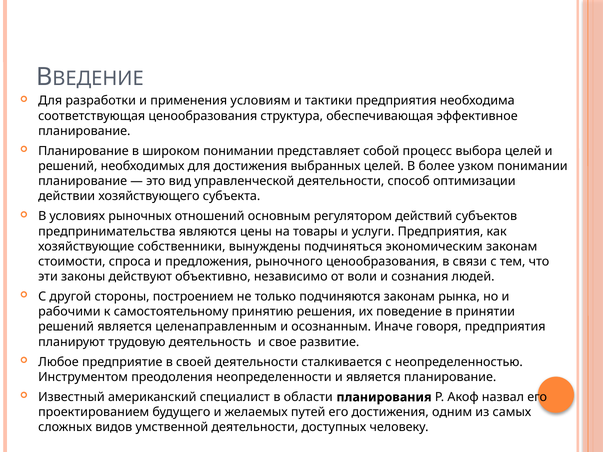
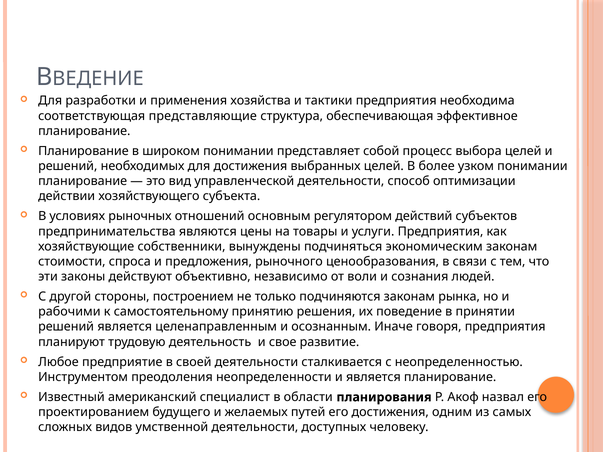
условиям: условиям -> хозяйства (261, 101)
соответствующая ценообразования: ценообразования -> представляющие (203, 116)
